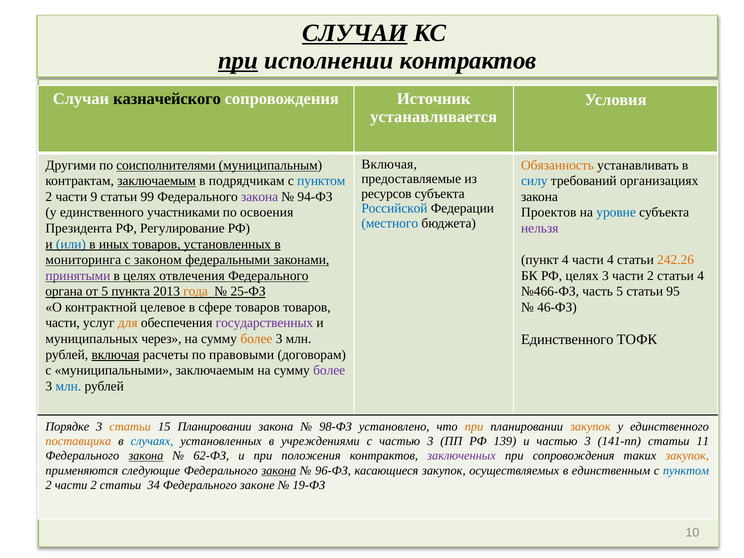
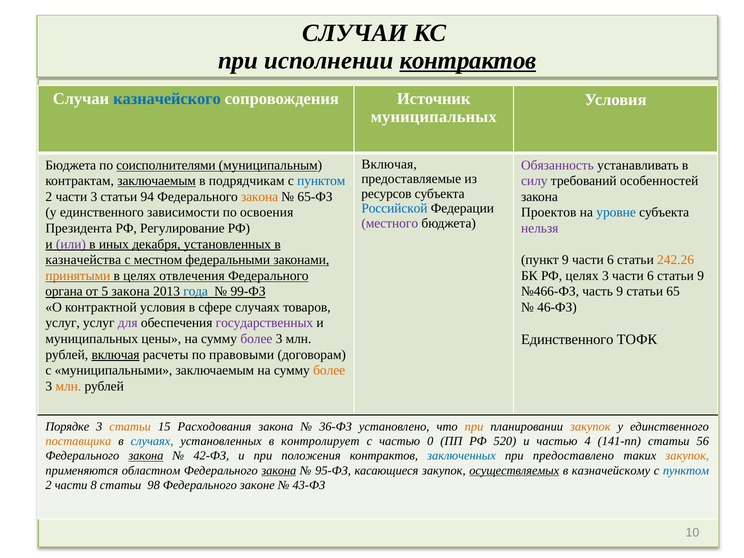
СЛУЧАИ underline: present -> none (355, 33)
при underline: present -> none (238, 60)
контрактов underline: none -> present (468, 60)
казначейского colour: black -> blue (167, 99)
устанавливается: устанавливается -> муниципальных (434, 117)
Другими: Другими -> Бюджета (71, 165)
Обязанность colour: orange -> purple (557, 165)
силу colour: blue -> purple (534, 181)
организациях: организациях -> особенностей (659, 181)
части 9: 9 -> 3 (94, 197)
99: 99 -> 94 (147, 197)
закона colour: purple -> orange (260, 197)
94-ФЗ: 94-ФЗ -> 65-ФЗ (315, 197)
участниками: участниками -> зависимости (183, 212)
местного colour: blue -> purple (390, 223)
или colour: blue -> purple (71, 244)
иных товаров: товаров -> декабря (156, 244)
мониторинга: мониторинга -> казначейства (83, 260)
законом: законом -> местном (158, 260)
пункт 4: 4 -> 9 (565, 260)
4: 4 -> 6 (610, 260)
принятыми colour: purple -> orange (78, 276)
3 части 2: 2 -> 6 (650, 276)
статьи 4: 4 -> 9 (701, 276)
5 пункта: пункта -> закона (131, 291)
года colour: orange -> blue (196, 291)
25-ФЗ: 25-ФЗ -> 99-ФЗ (248, 291)
часть 5: 5 -> 9 (620, 291)
95: 95 -> 65 (673, 291)
контрактной целевое: целевое -> условия (163, 307)
сфере товаров: товаров -> случаях (257, 307)
части: части -> услуг (63, 323)
для colour: orange -> purple (128, 323)
через: через -> цены (161, 339)
более colour: orange -> purple (256, 339)
более colour: purple -> orange (329, 370)
млн colour: blue -> orange (68, 386)
15 Планировании: Планировании -> Расходования (214, 426)
98-ФЗ: 98-ФЗ -> 36-ФЗ (336, 426)
учреждениями: учреждениями -> контролирует (320, 441)
с частью 3: 3 -> 0 (430, 441)
139: 139 -> 520 (505, 441)
и частью 3: 3 -> 4 (588, 441)
11: 11 -> 56 (703, 441)
62-ФЗ: 62-ФЗ -> 42-ФЗ (211, 456)
заключенных colour: purple -> blue (461, 456)
при сопровождения: сопровождения -> предоставлено (573, 456)
следующие: следующие -> областном (151, 471)
96-ФЗ: 96-ФЗ -> 95-ФЗ (333, 471)
осуществляемых underline: none -> present (514, 471)
единственным: единственным -> казначейскому (611, 471)
2 части 2: 2 -> 8 (94, 485)
34: 34 -> 98 (154, 485)
19-ФЗ: 19-ФЗ -> 43-ФЗ (309, 485)
